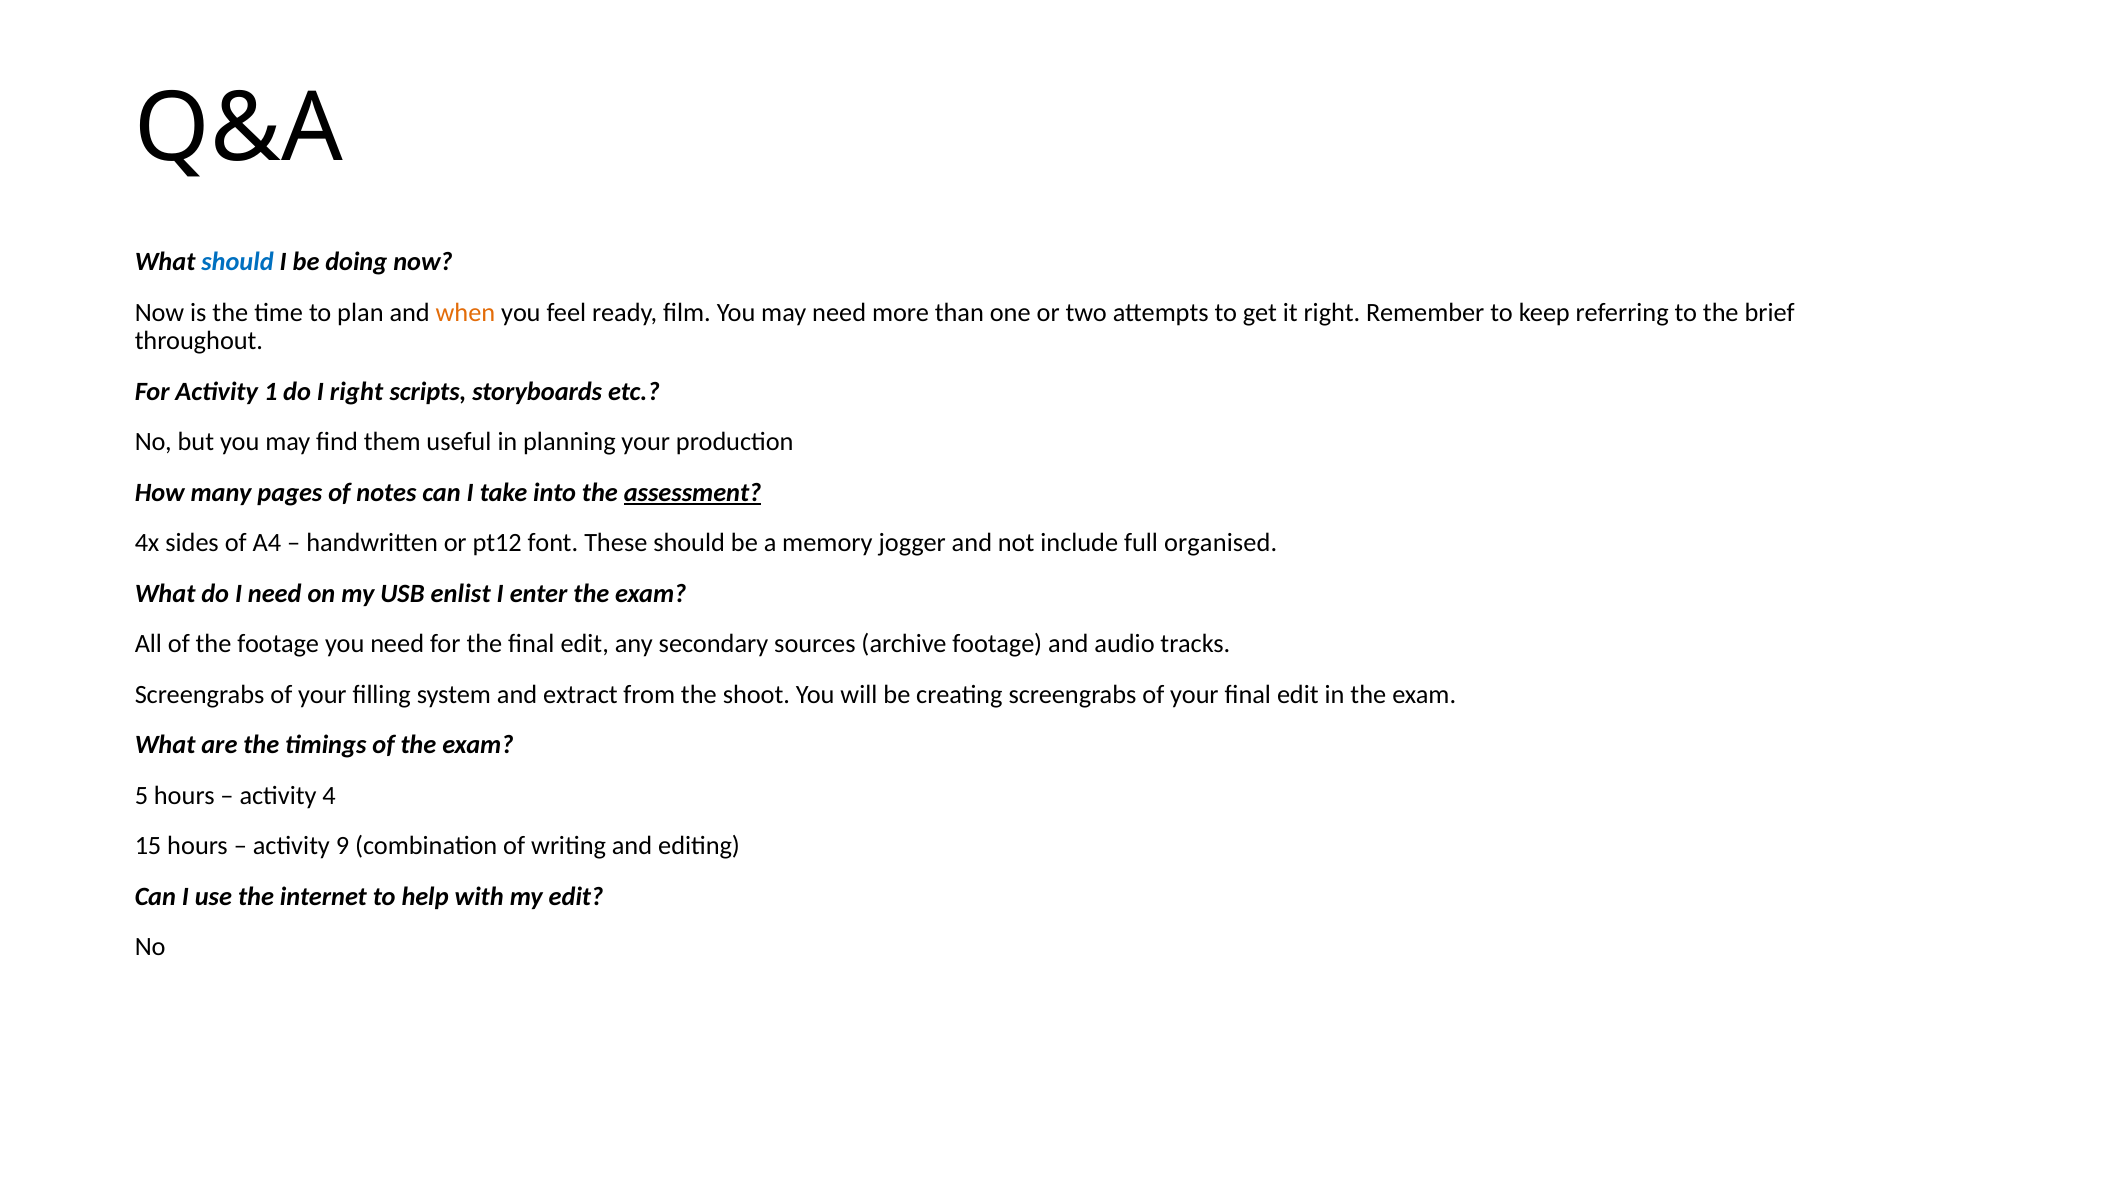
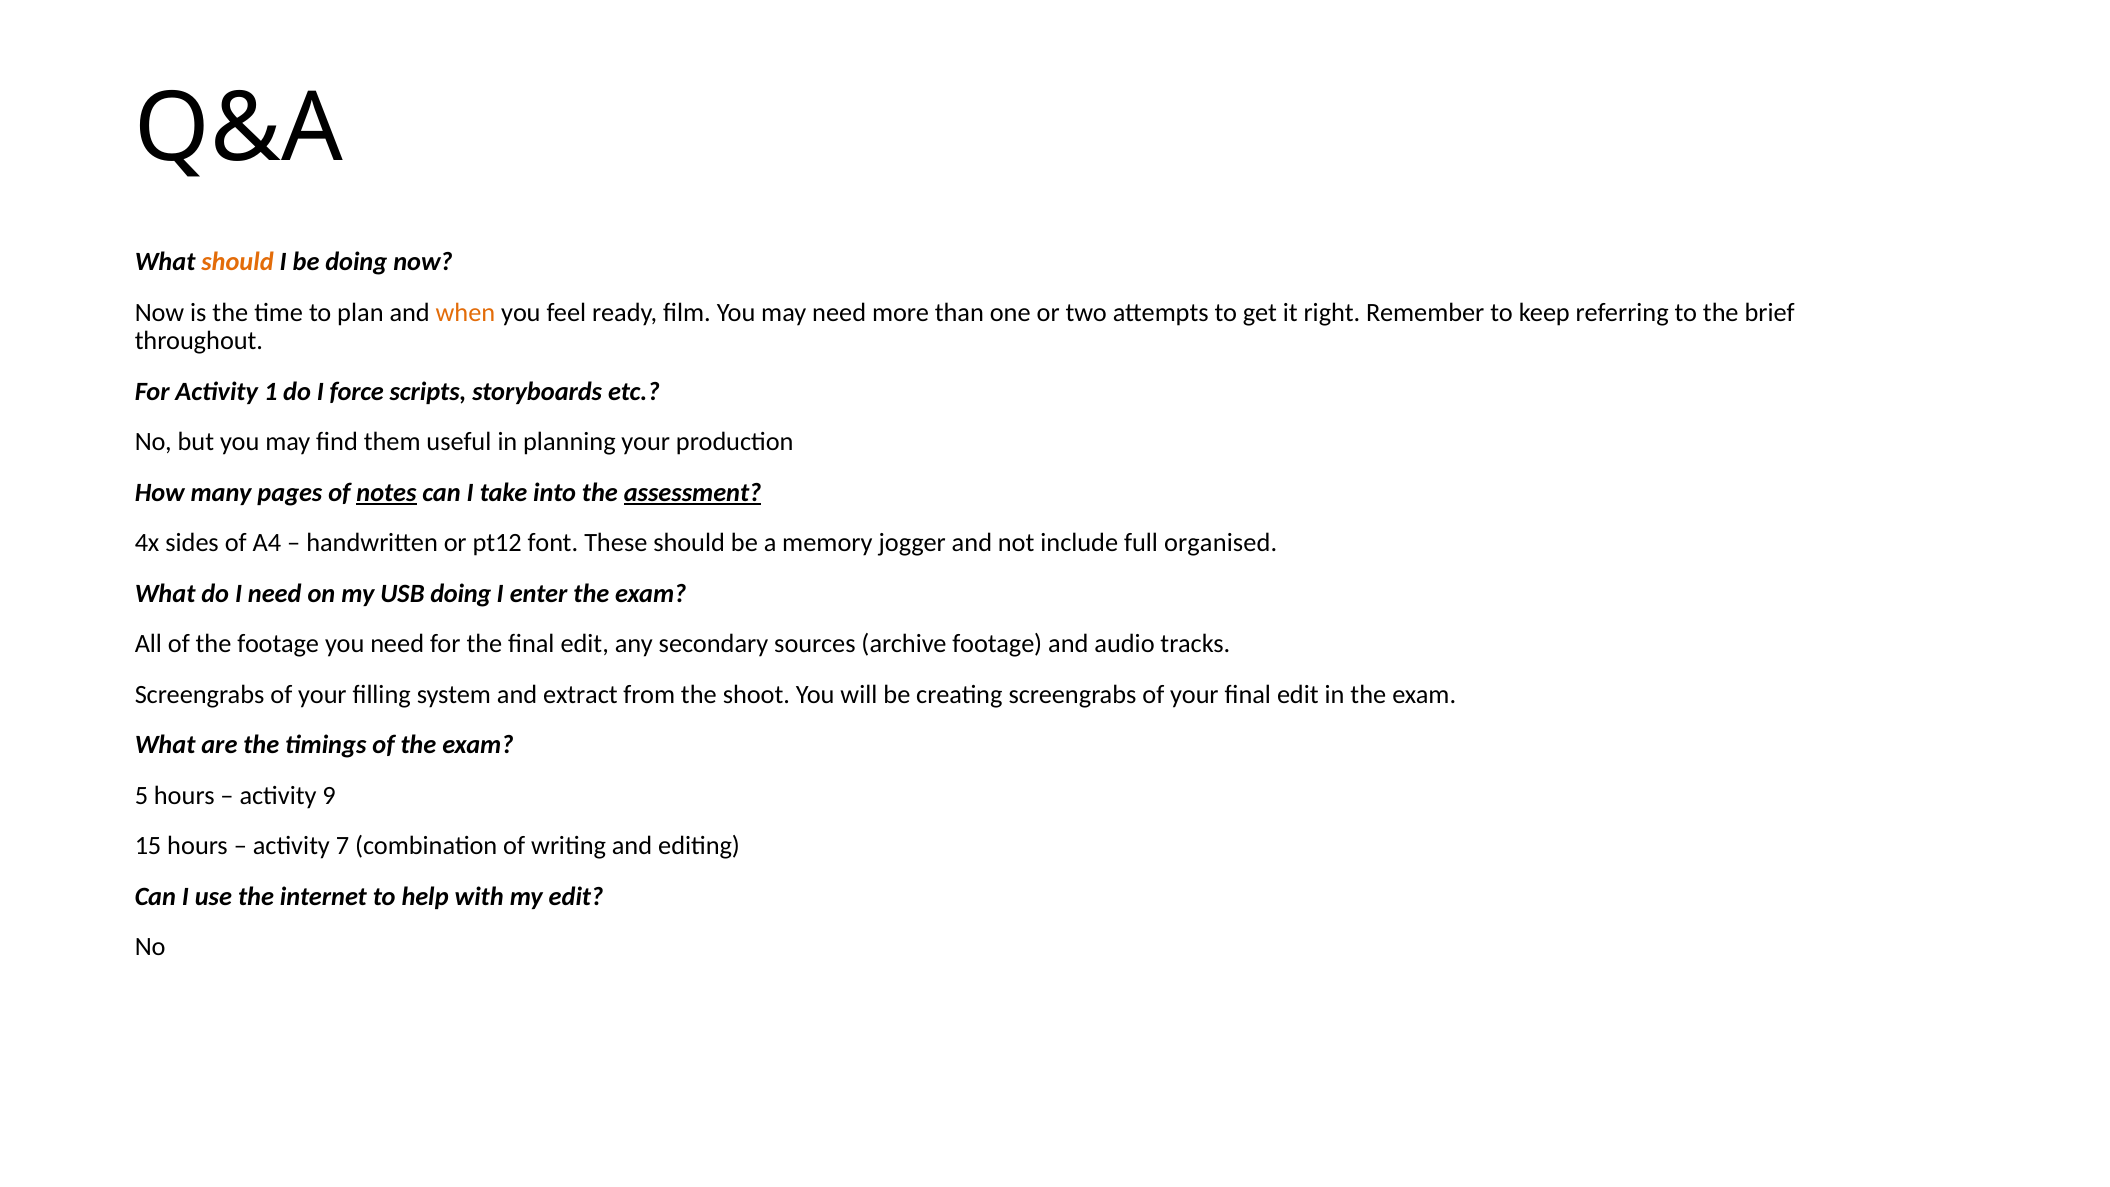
should colour: blue -> orange (237, 262)
I right: right -> force (357, 392)
notes underline: none -> present (386, 493)
USB enlist: enlist -> doing (461, 594)
4: 4 -> 9 (329, 795)
9: 9 -> 7 (342, 846)
